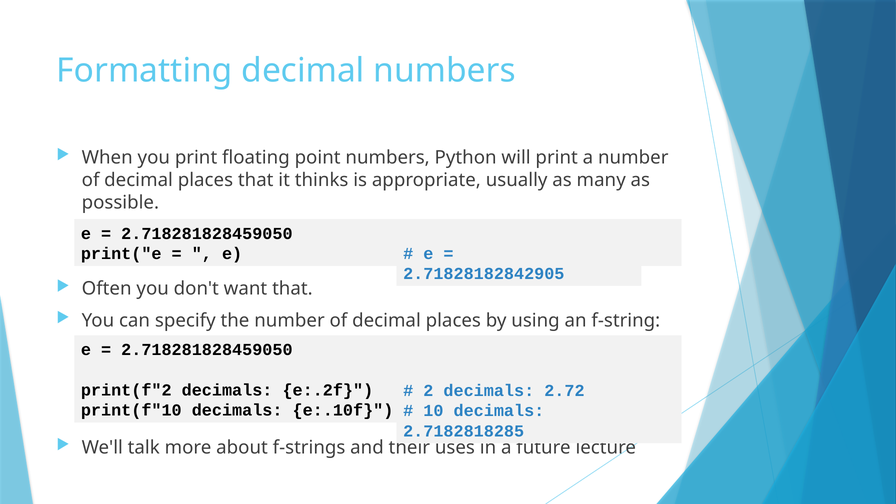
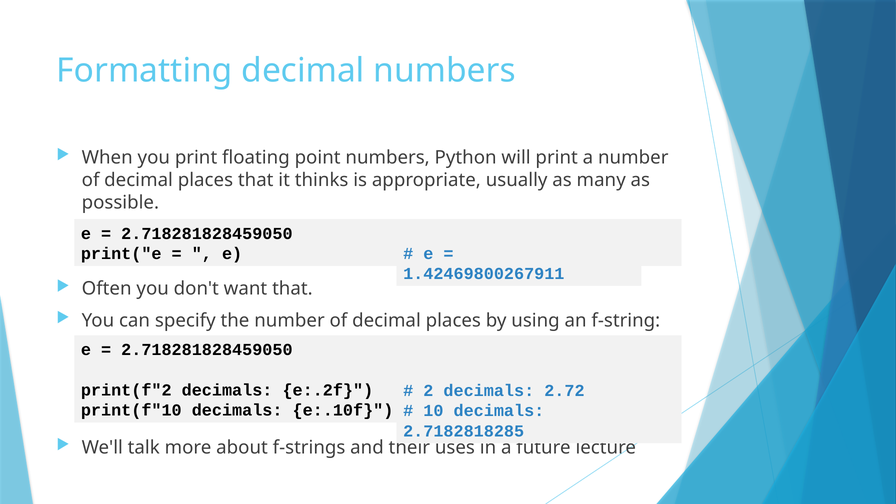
2.71828182842905: 2.71828182842905 -> 1.42469800267911 (484, 274)
